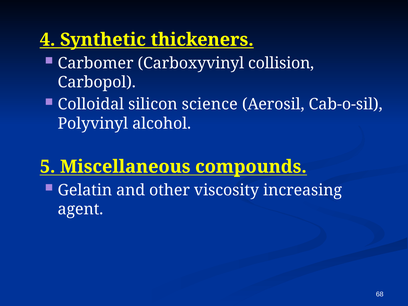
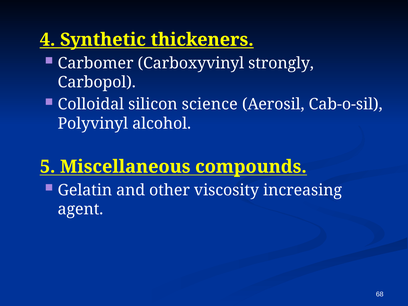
collision: collision -> strongly (281, 63)
